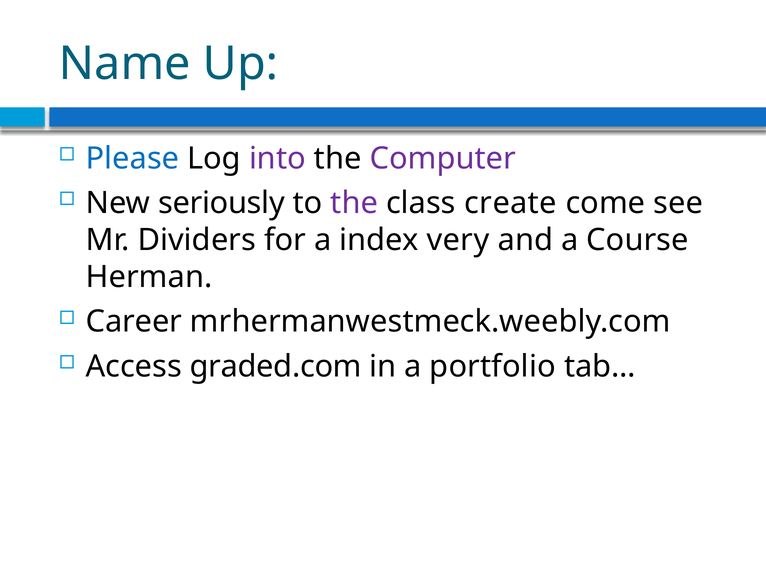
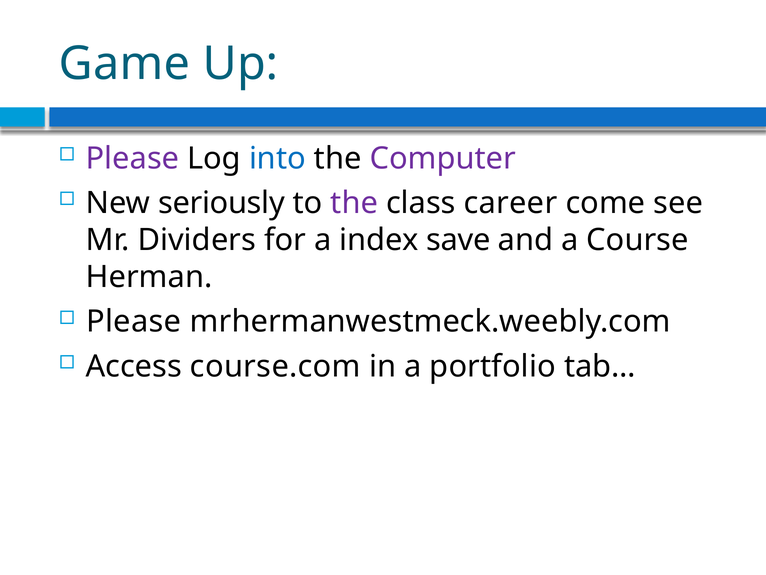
Name: Name -> Game (125, 64)
Please colour: blue -> purple (132, 158)
into colour: purple -> blue (277, 158)
create: create -> career (511, 203)
very: very -> save (458, 240)
Career: Career -> Please (134, 322)
graded.com: graded.com -> course.com (275, 366)
